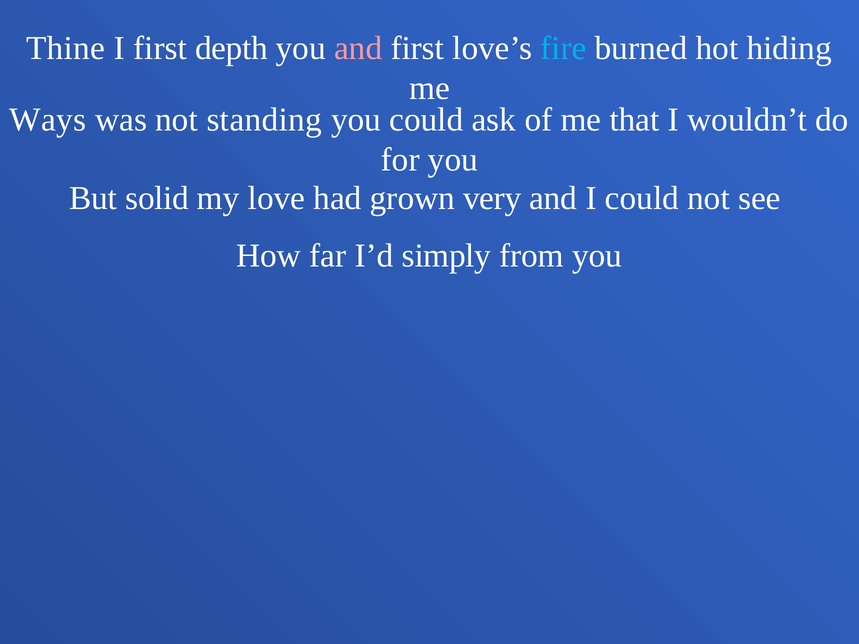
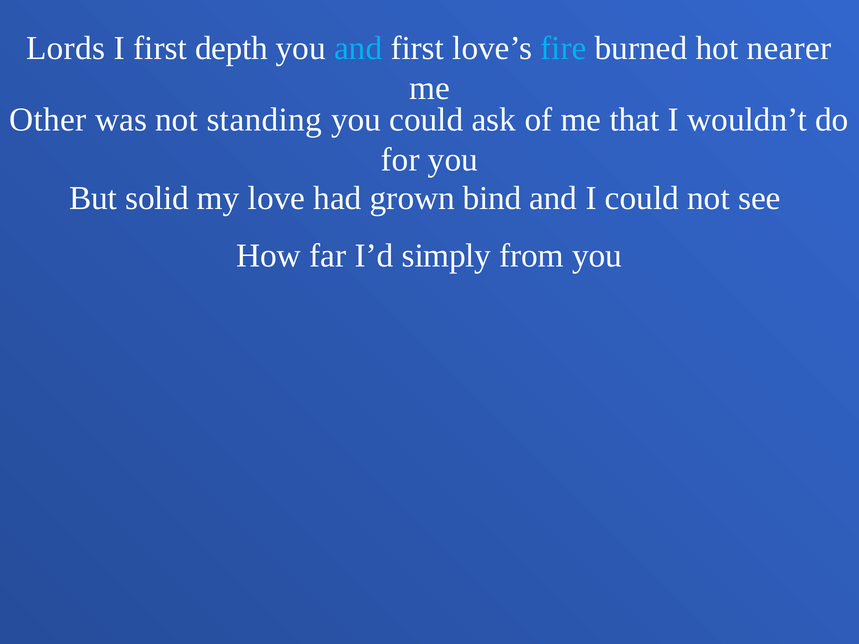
Thine: Thine -> Lords (66, 48)
and colour: pink -> light blue (358, 48)
hiding: hiding -> nearer (789, 48)
Ways: Ways -> Other (48, 120)
very: very -> bind (492, 198)
